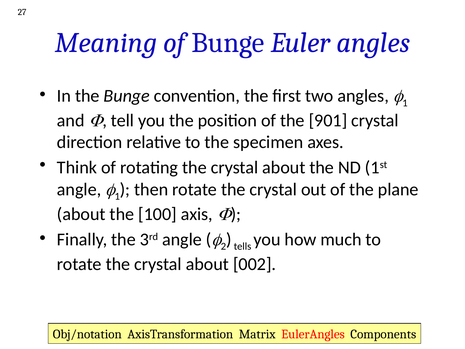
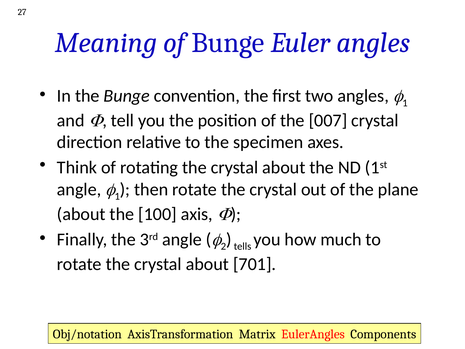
901: 901 -> 007 (328, 121)
002: 002 -> 701 (255, 264)
